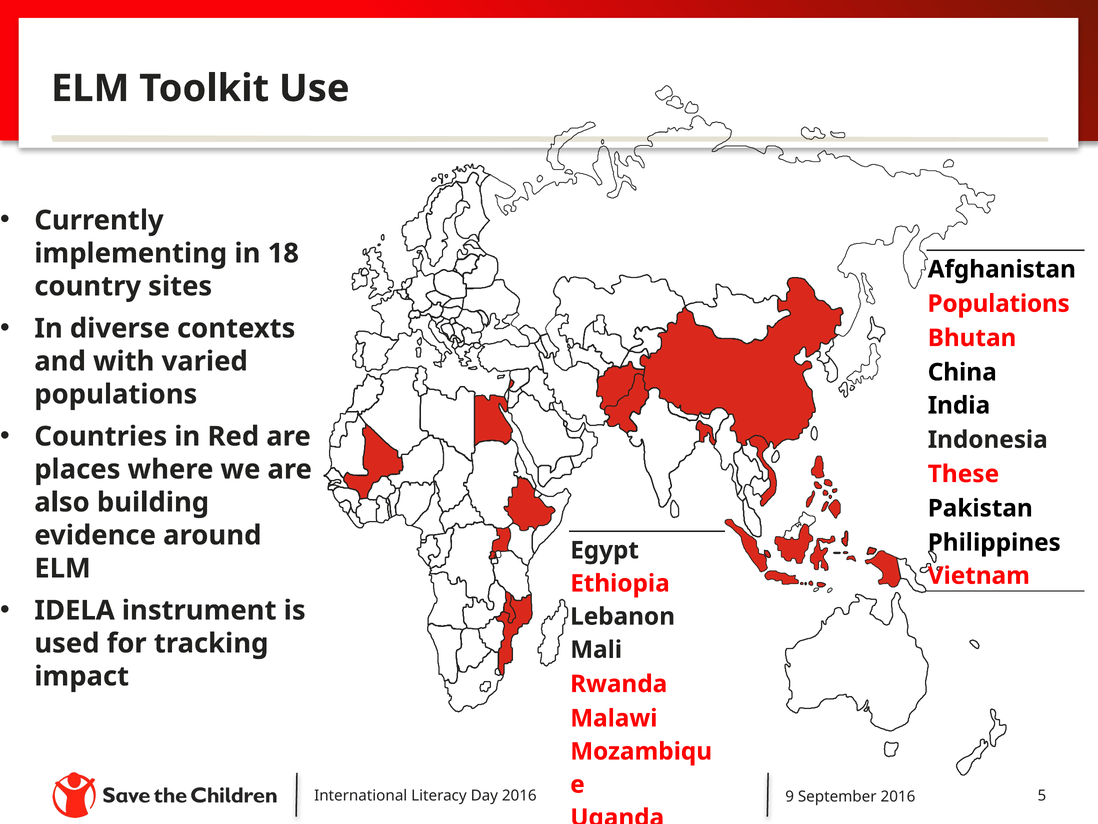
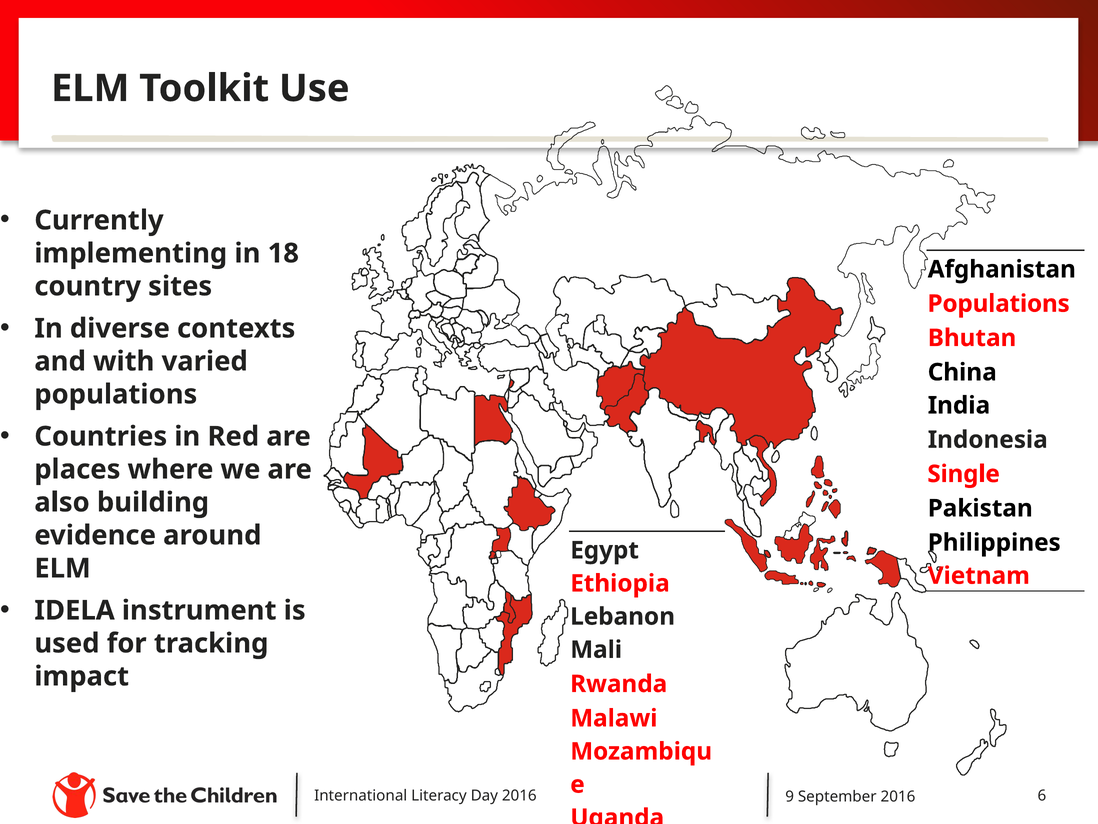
These: These -> Single (964, 474)
5: 5 -> 6 (1042, 795)
